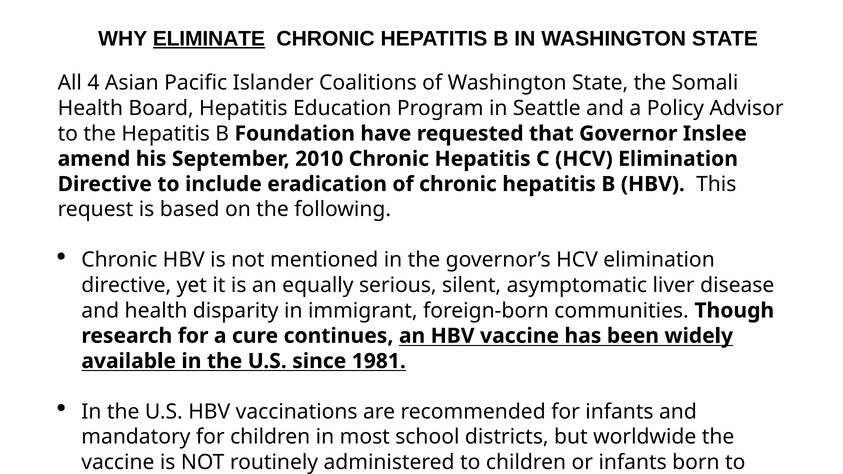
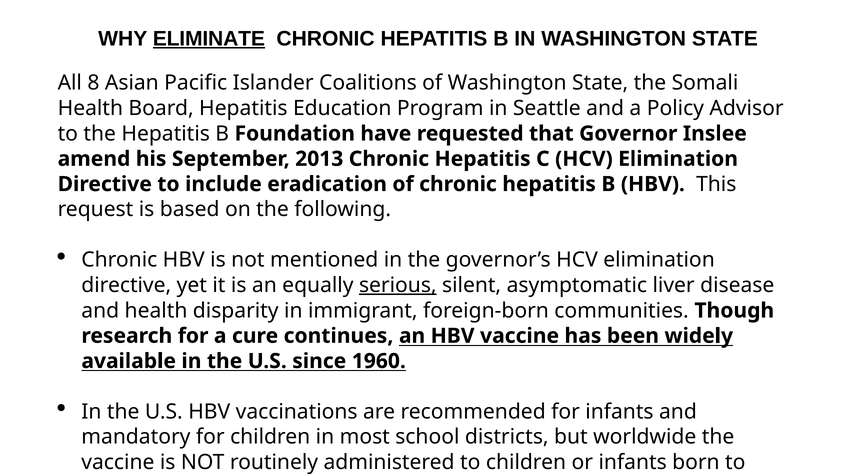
4: 4 -> 8 (93, 83)
2010: 2010 -> 2013 (319, 159)
serious underline: none -> present (398, 285)
1981: 1981 -> 1960 (379, 361)
